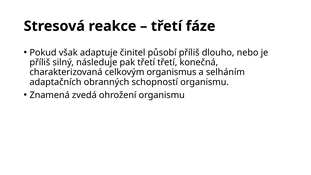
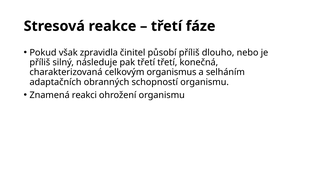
adaptuje: adaptuje -> zpravidla (99, 53)
zvedá: zvedá -> reakci (84, 95)
